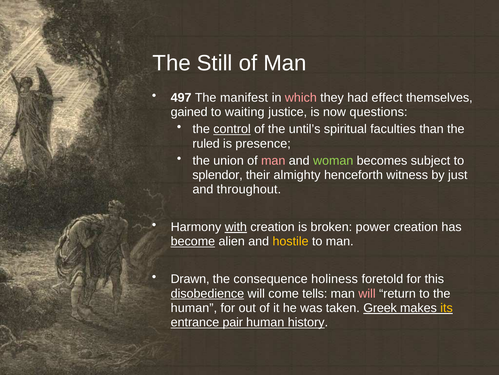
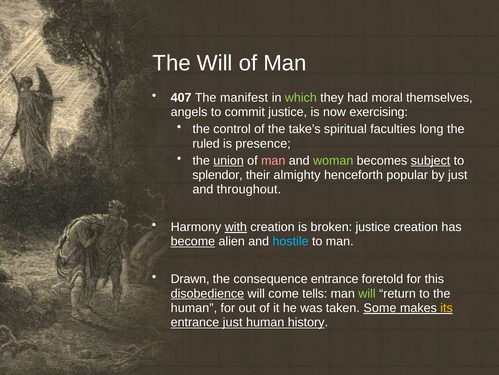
The Still: Still -> Will (215, 63)
497: 497 -> 407 (181, 98)
which colour: pink -> light green (301, 98)
effect: effect -> moral (387, 98)
gained: gained -> angels (189, 112)
waiting: waiting -> commit (245, 112)
questions: questions -> exercising (379, 112)
control underline: present -> none (232, 129)
until’s: until’s -> take’s (305, 129)
than: than -> long (431, 129)
union underline: none -> present (229, 160)
subject underline: none -> present (431, 160)
witness: witness -> popular (407, 175)
broken power: power -> justice (373, 227)
hostile colour: yellow -> light blue (291, 241)
consequence holiness: holiness -> entrance (335, 279)
will colour: pink -> light green (367, 293)
Greek: Greek -> Some (380, 307)
entrance pair: pair -> just (233, 322)
